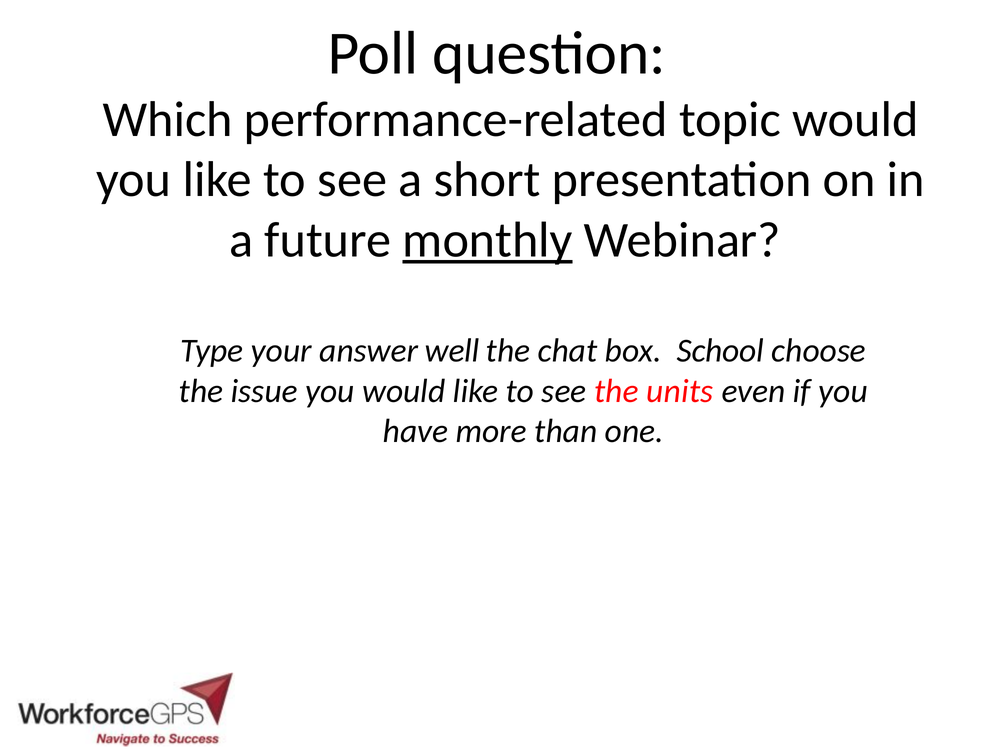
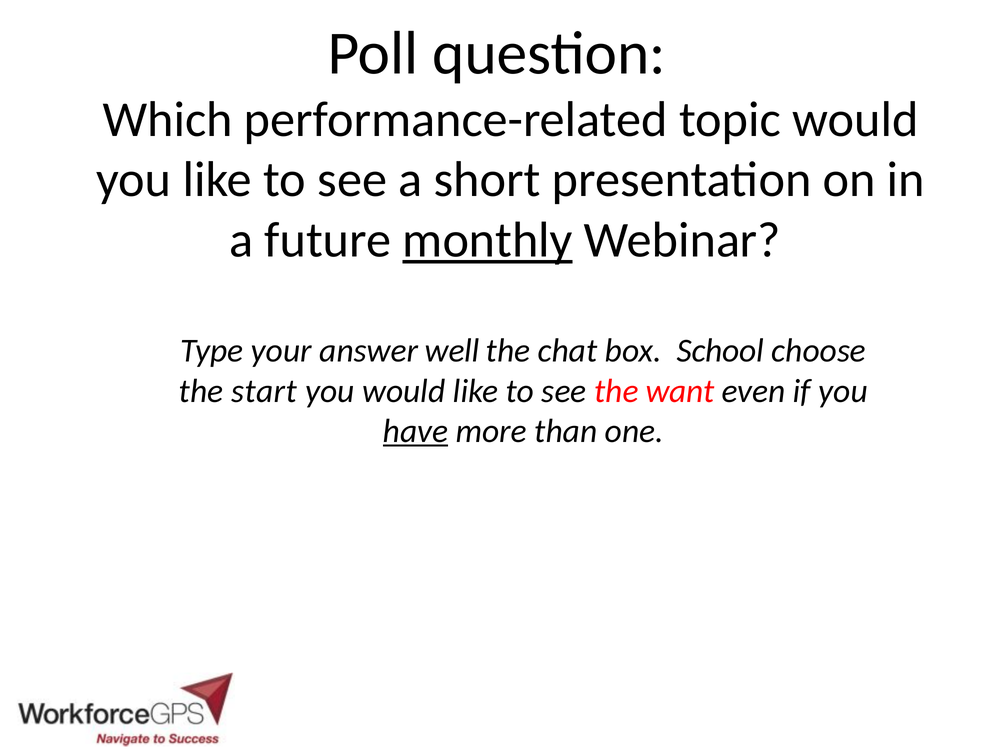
issue: issue -> start (264, 391)
units: units -> want (680, 391)
have underline: none -> present (416, 431)
